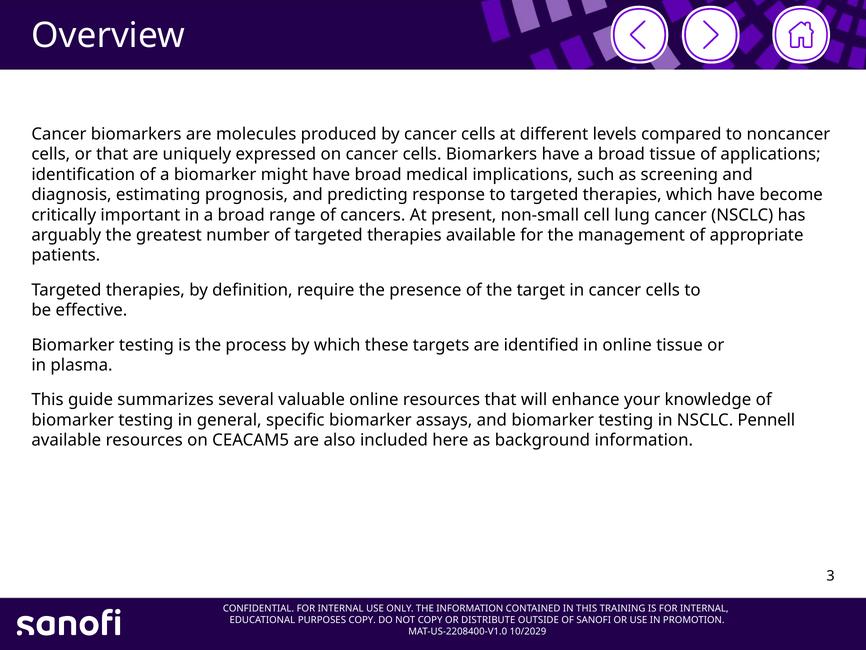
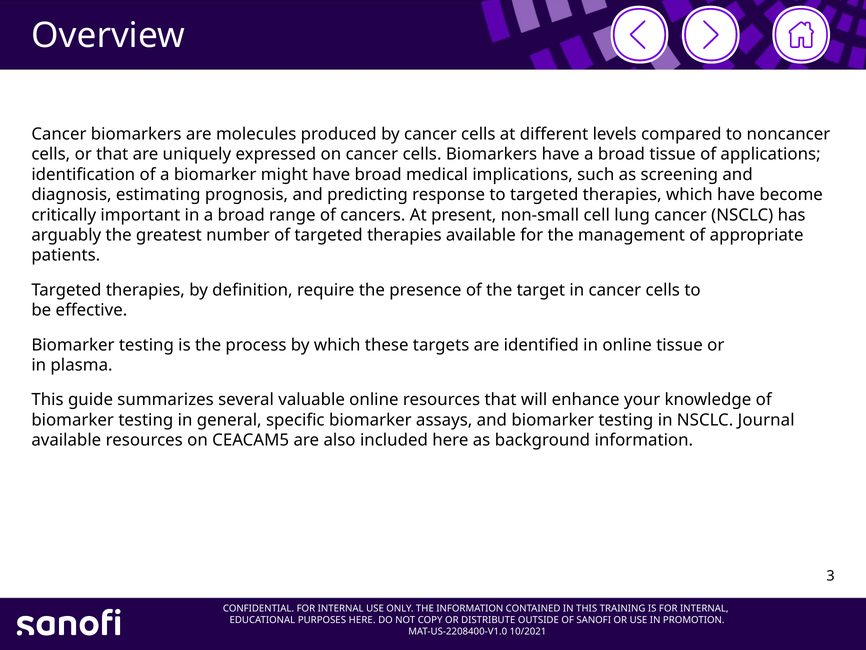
Pennell: Pennell -> Journal (766, 420)
PURPOSES COPY: COPY -> HERE (362, 620)
10/2029: 10/2029 -> 10/2021 (528, 631)
